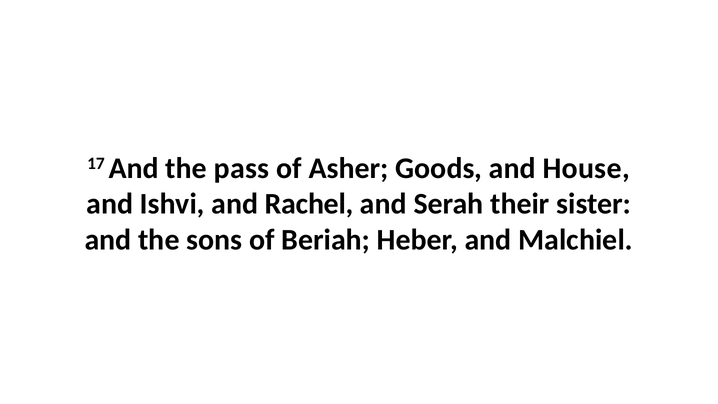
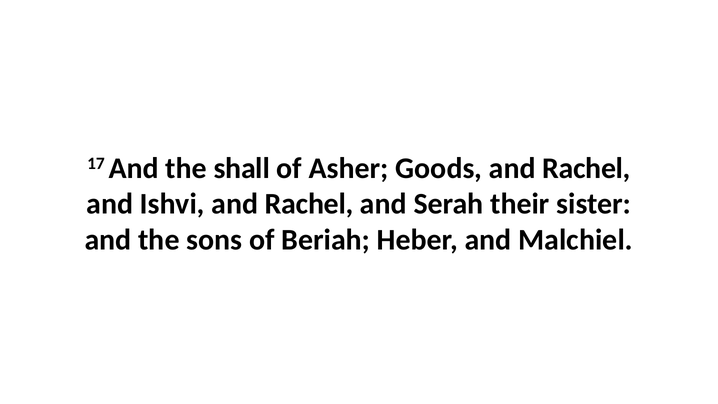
pass: pass -> shall (242, 168)
House: House -> Rachel (586, 168)
